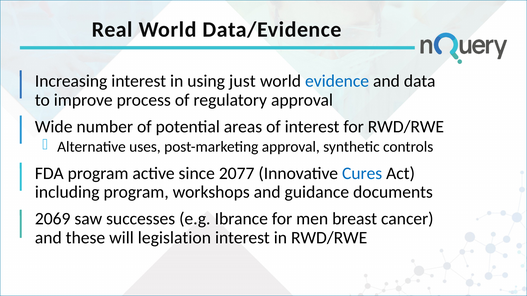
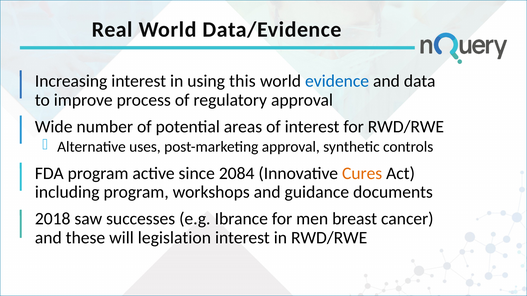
just: just -> this (242, 81)
2077: 2077 -> 2084 (237, 173)
Cures colour: blue -> orange (362, 173)
2069: 2069 -> 2018 (53, 219)
